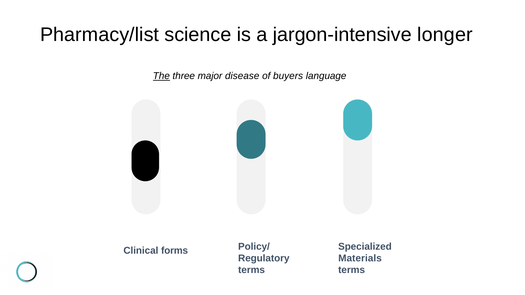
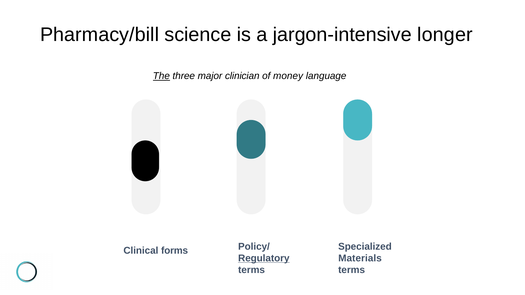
Pharmacy/list: Pharmacy/list -> Pharmacy/bill (100, 35)
disease: disease -> clinician (242, 76)
buyers: buyers -> money (288, 76)
Regulatory underline: none -> present (264, 259)
